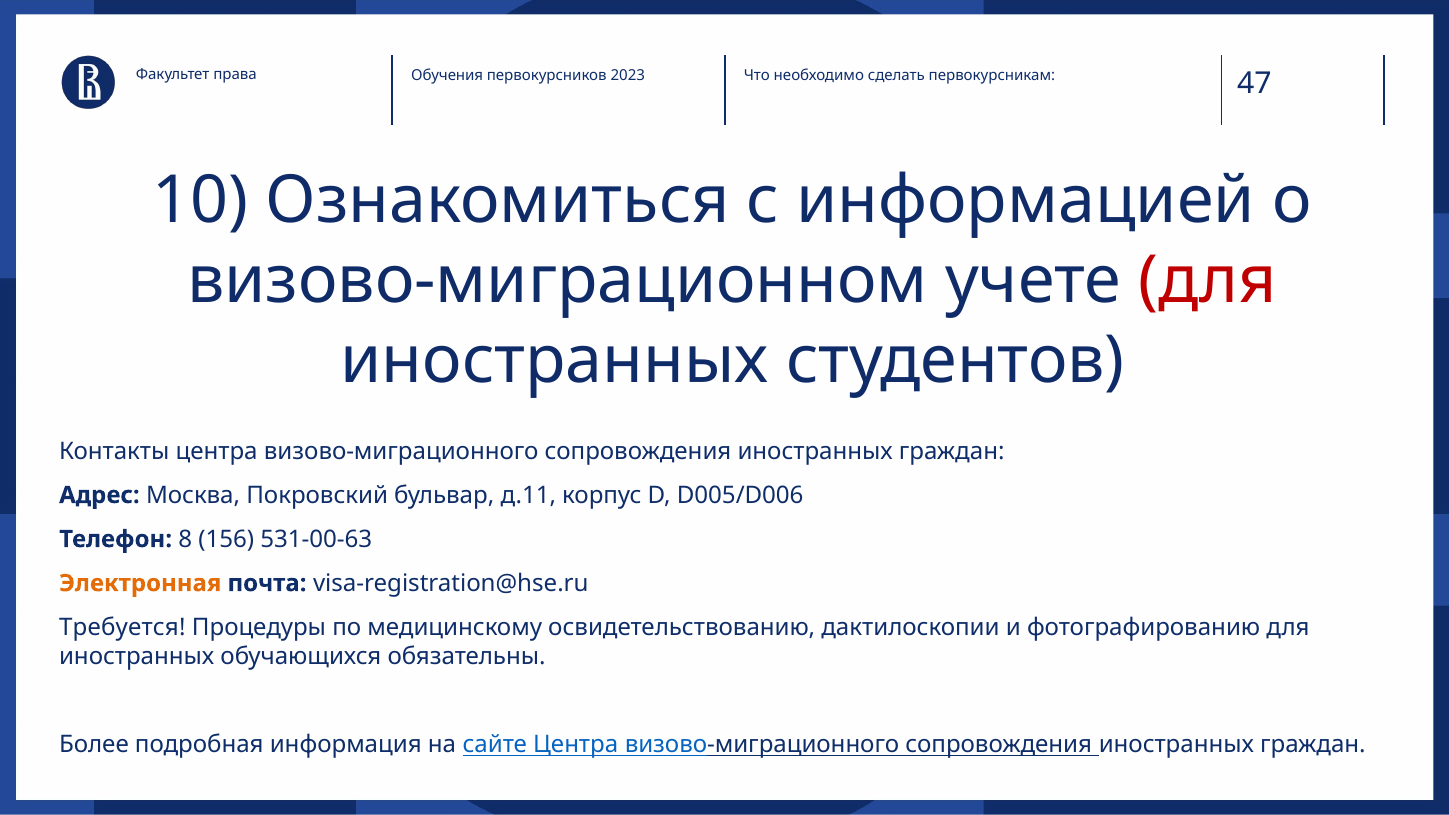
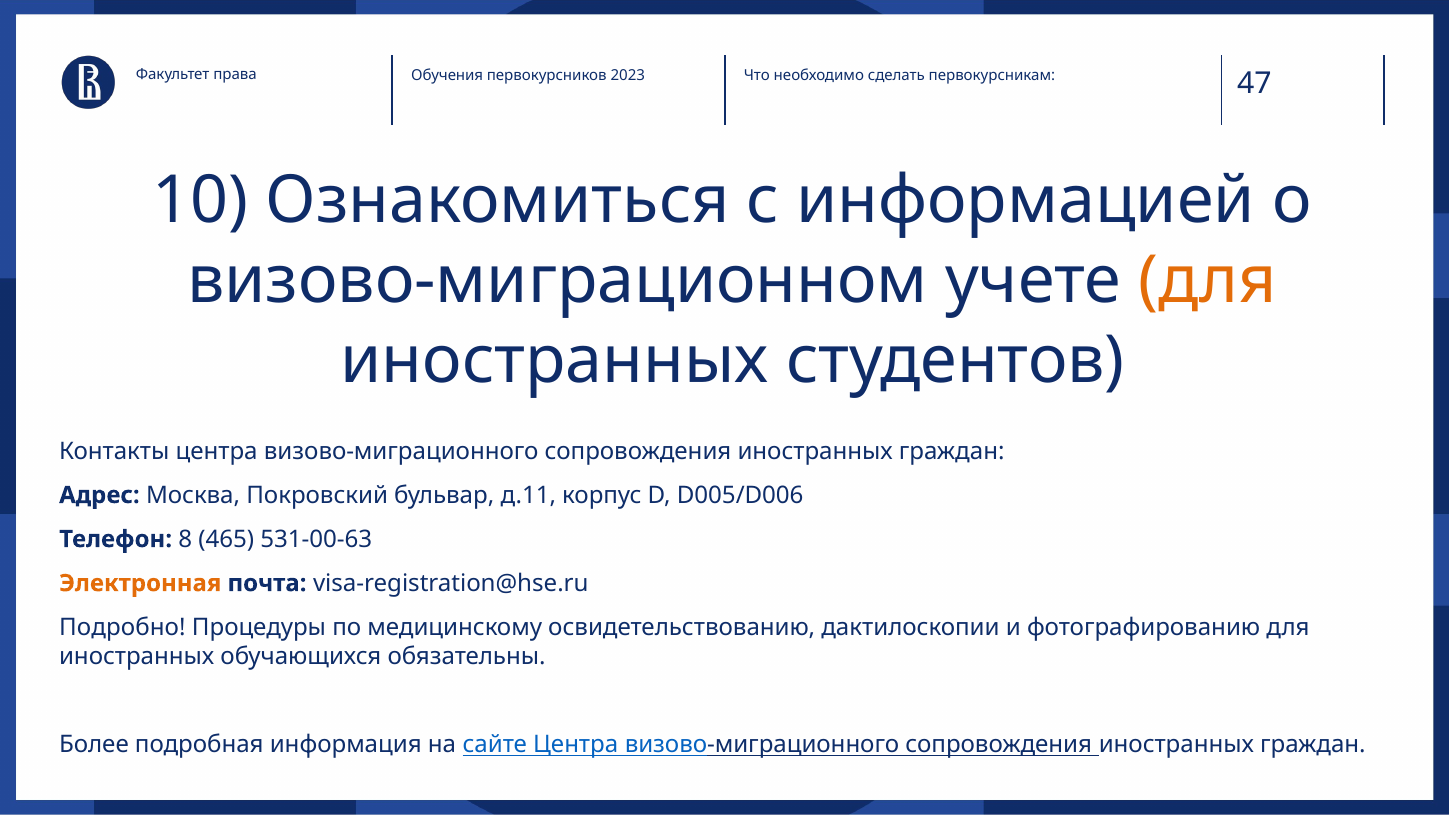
для colour: red -> orange (1207, 281)
156: 156 -> 465 (226, 539)
Требуется: Требуется -> Подробно (122, 627)
